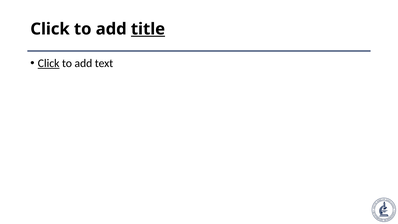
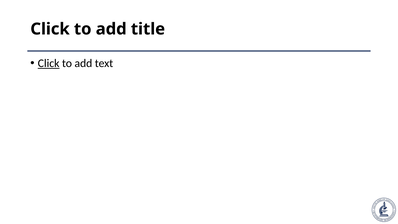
title underline: present -> none (148, 29)
